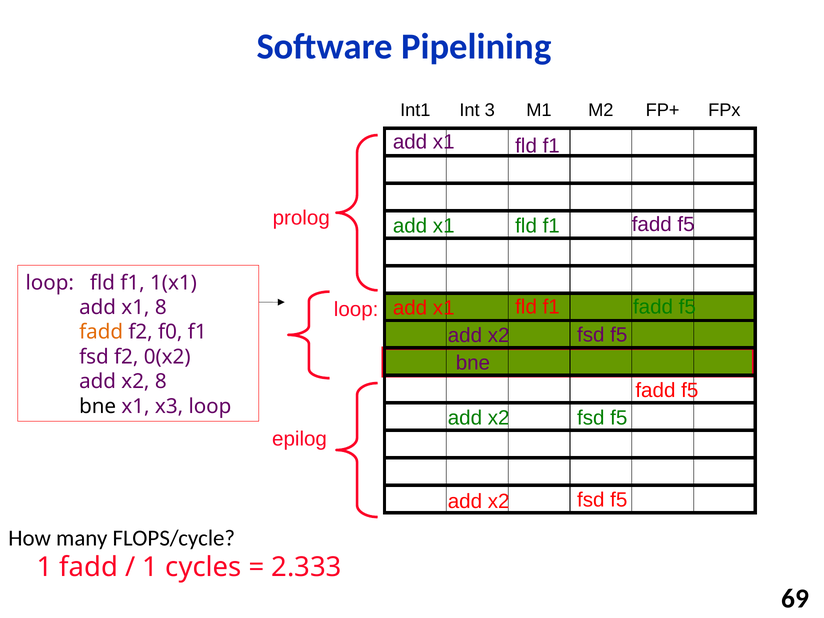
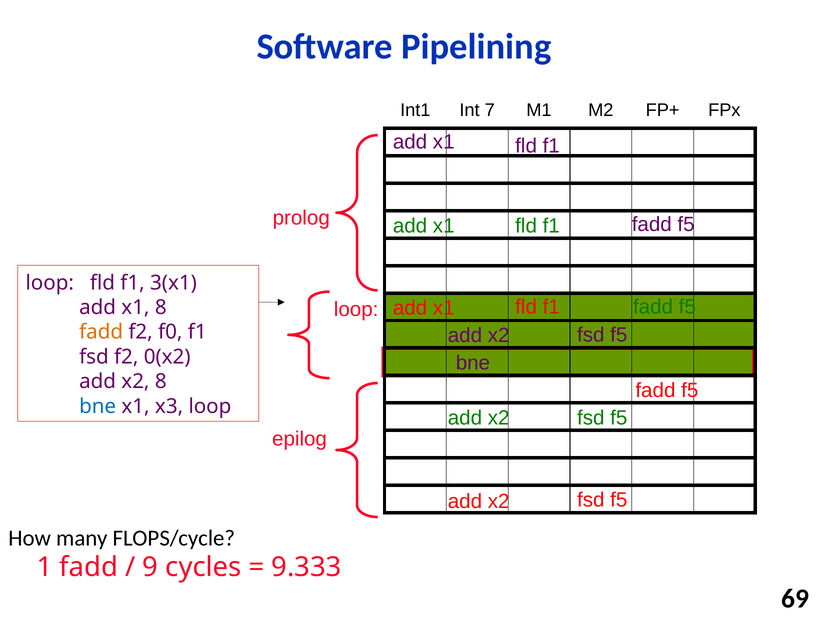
3: 3 -> 7 (490, 110)
1(x1: 1(x1 -> 3(x1 (173, 283)
bne colour: black -> blue (98, 406)
1: 1 -> 9 (150, 567)
2.333: 2.333 -> 9.333 (306, 567)
